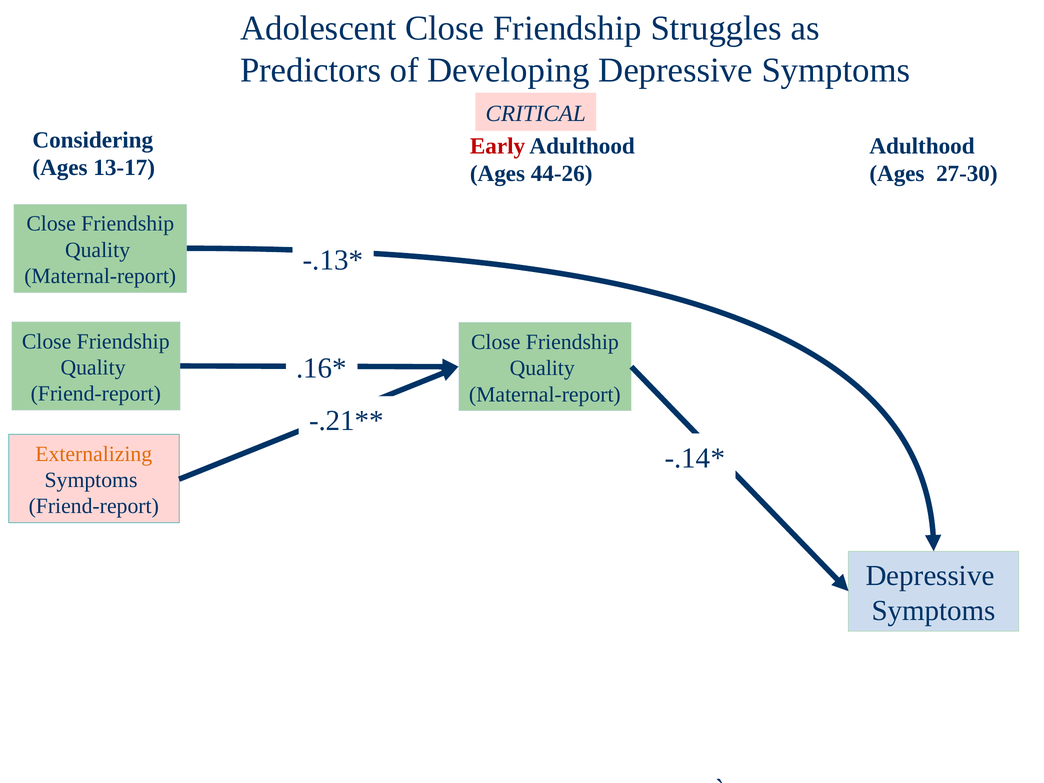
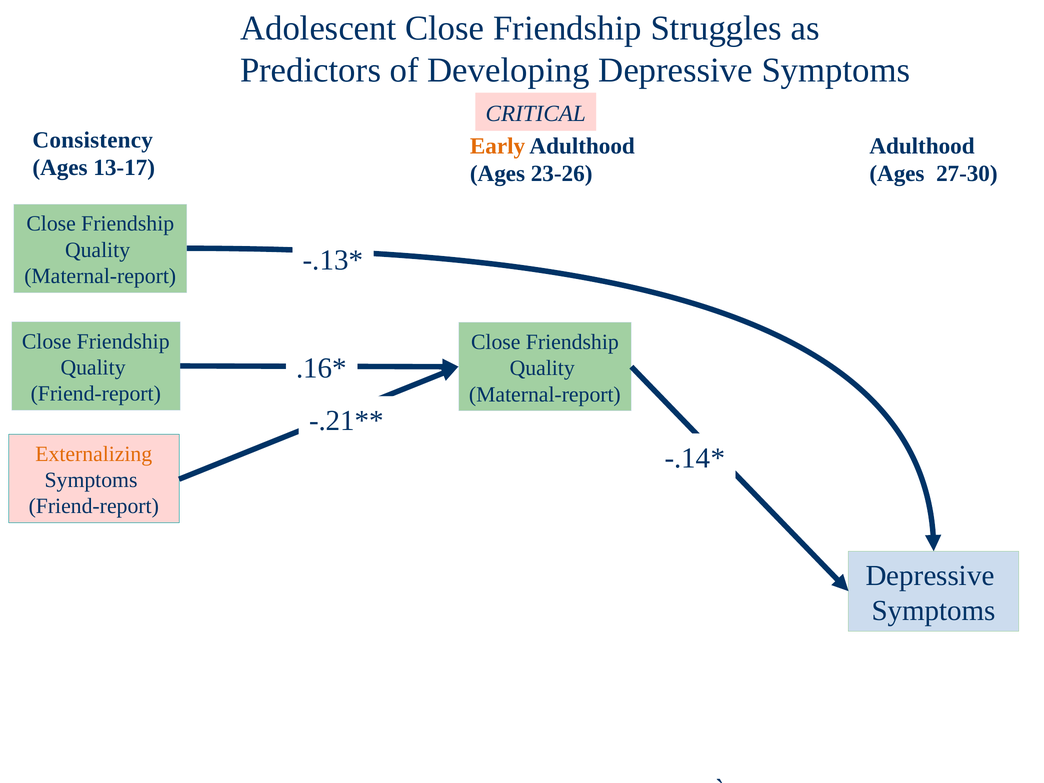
Considering: Considering -> Consistency (93, 140)
Early colour: red -> orange (498, 146)
44-26: 44-26 -> 23-26 (562, 174)
